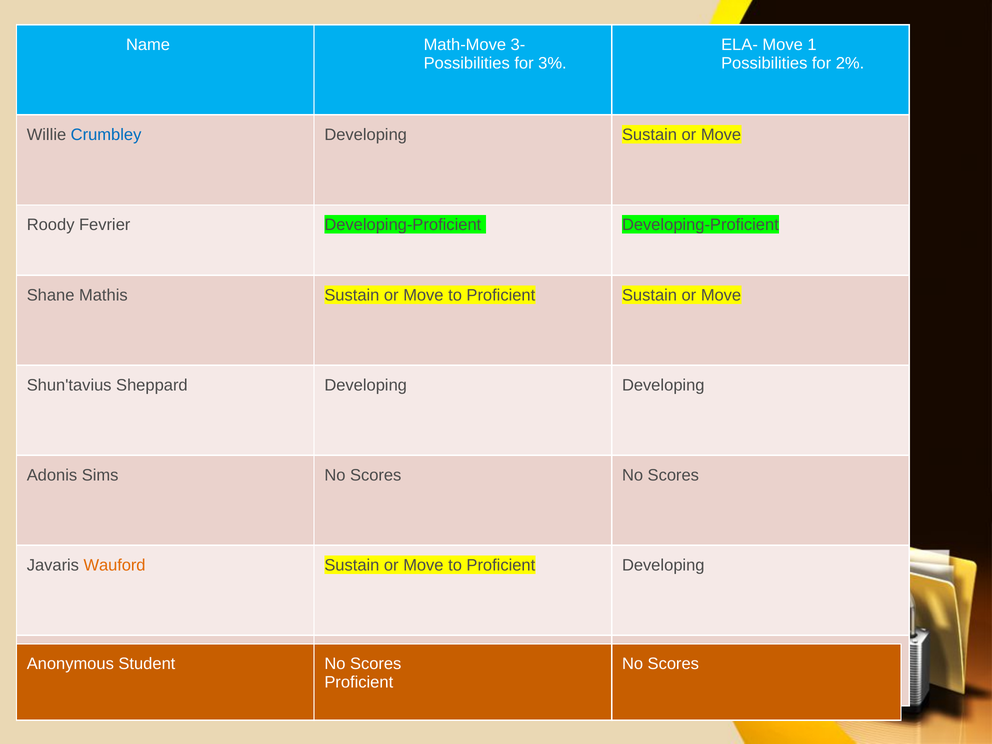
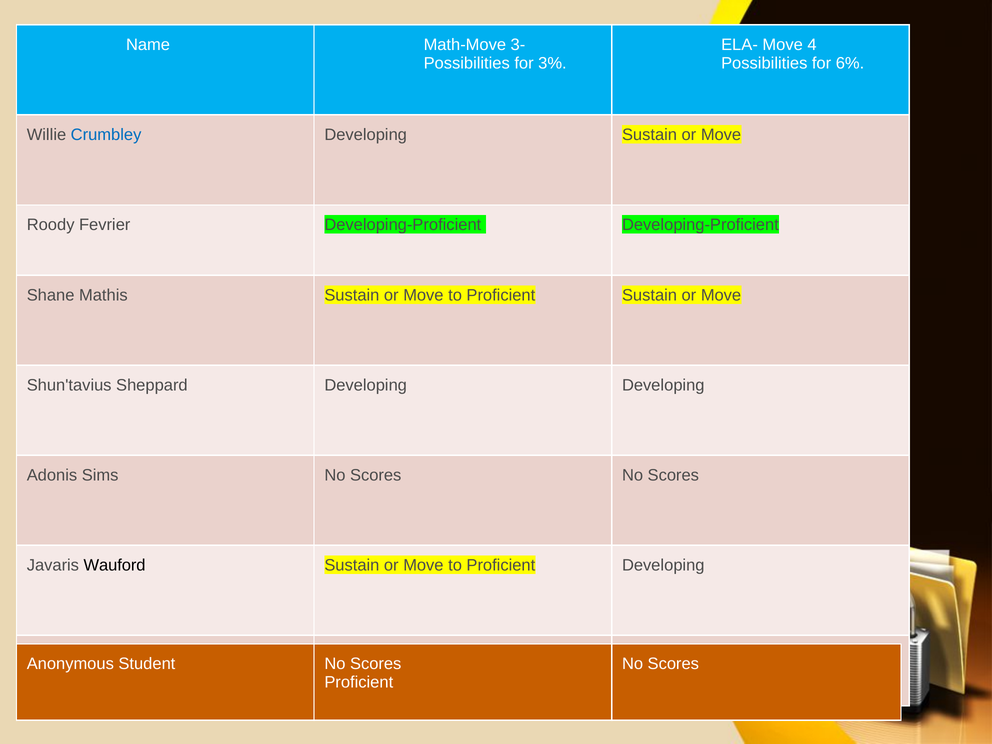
1: 1 -> 4 (812, 45)
2%: 2% -> 6% (850, 63)
Wauford colour: orange -> black (115, 565)
